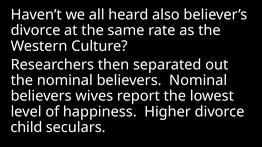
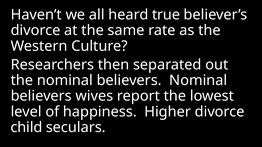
also: also -> true (166, 15)
